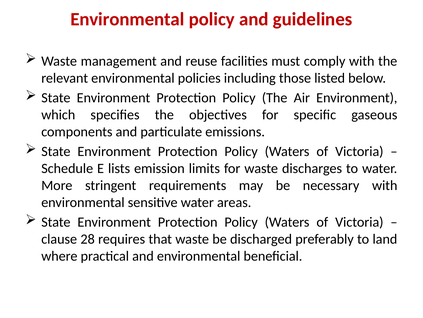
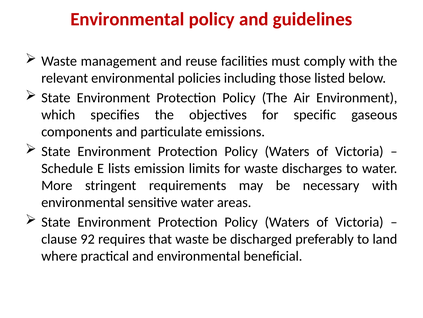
28: 28 -> 92 (88, 239)
